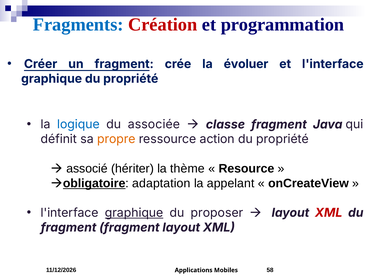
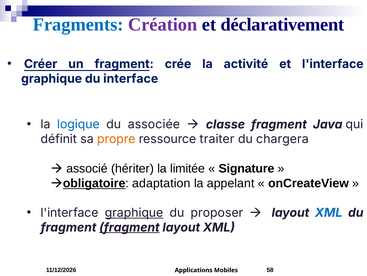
Création colour: red -> purple (163, 25)
programmation: programmation -> déclarativement (282, 25)
évoluer: évoluer -> activité (246, 64)
graphique du propriété: propriété -> interface (131, 78)
action: action -> traiter (217, 139)
propriété: propriété -> chargera (282, 139)
thème: thème -> limitée (188, 168)
Resource: Resource -> Signature (246, 168)
XML colour: red -> blue (329, 212)
fragment underline: none -> present (129, 227)
